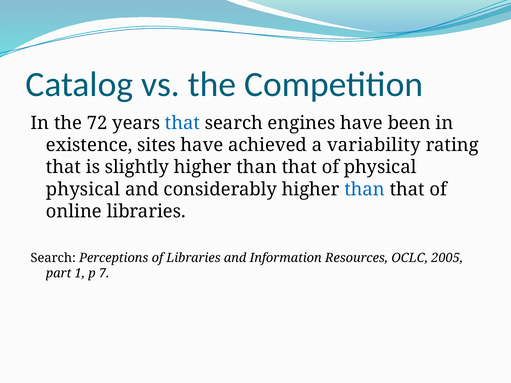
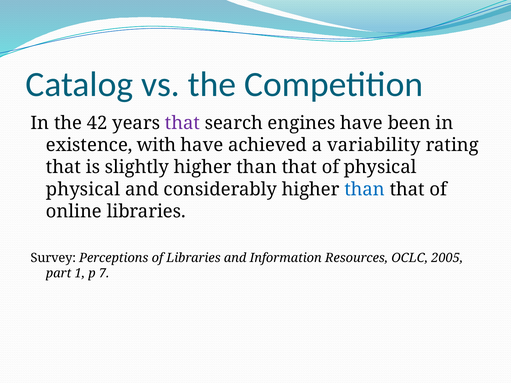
72: 72 -> 42 (97, 123)
that colour: blue -> purple (182, 123)
sites: sites -> with (157, 145)
Search: Search -> Survey (53, 258)
